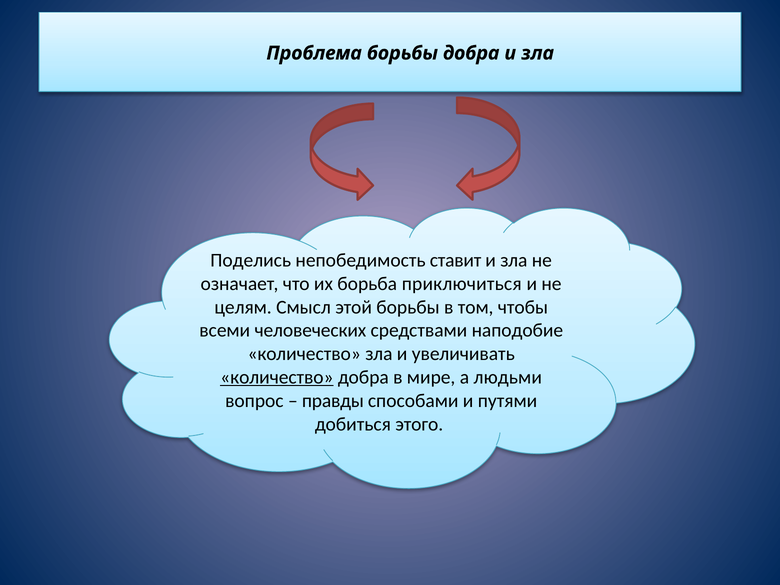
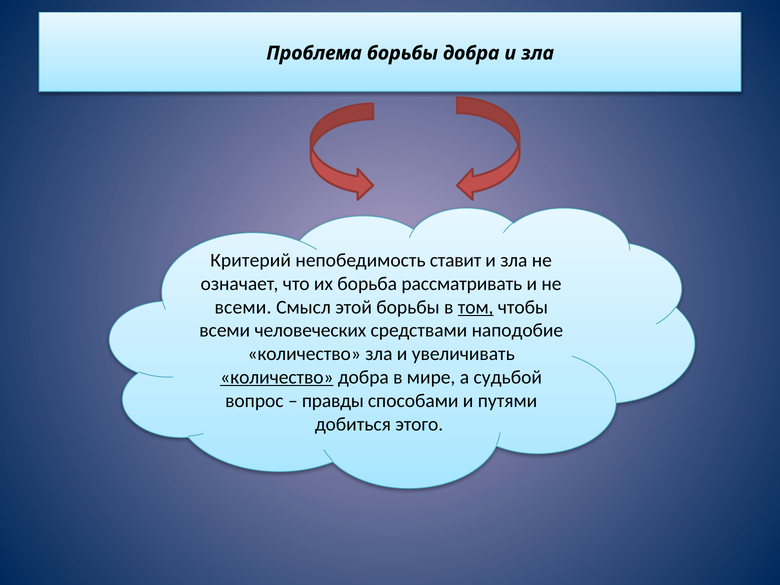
Поделись: Поделись -> Критерий (251, 260)
приключиться: приключиться -> рассматривать (462, 284)
целям: целям -> всеми (243, 307)
том underline: none -> present (476, 307)
людьми: людьми -> судьбой (508, 377)
